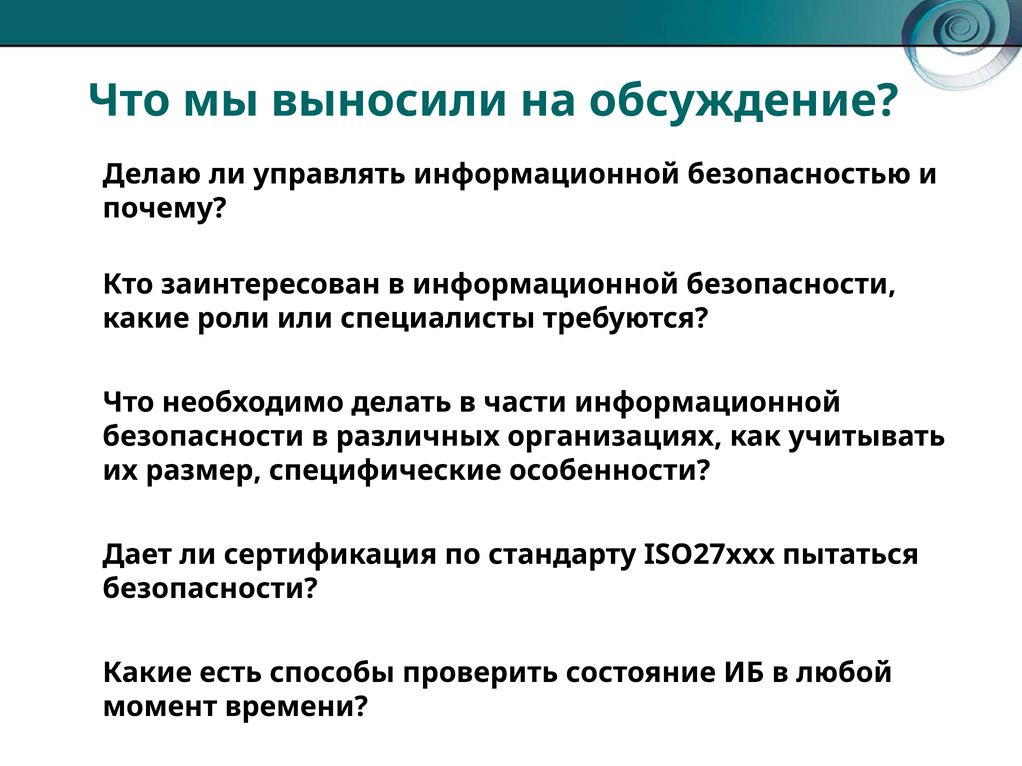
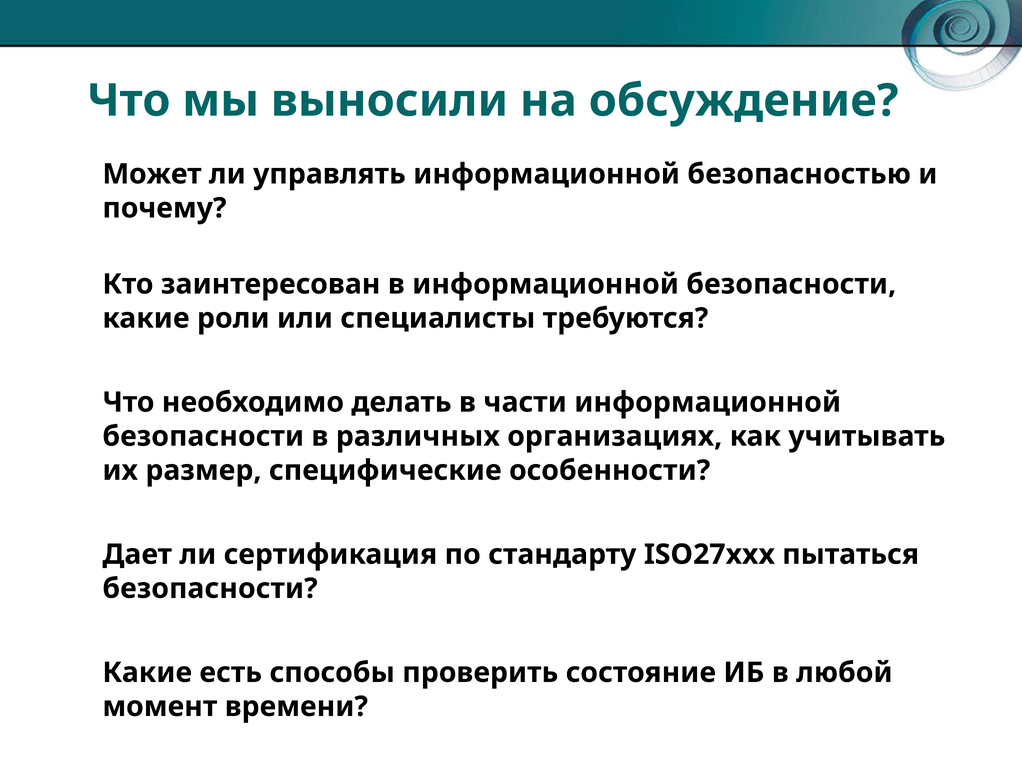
Делаю: Делаю -> Может (152, 174)
